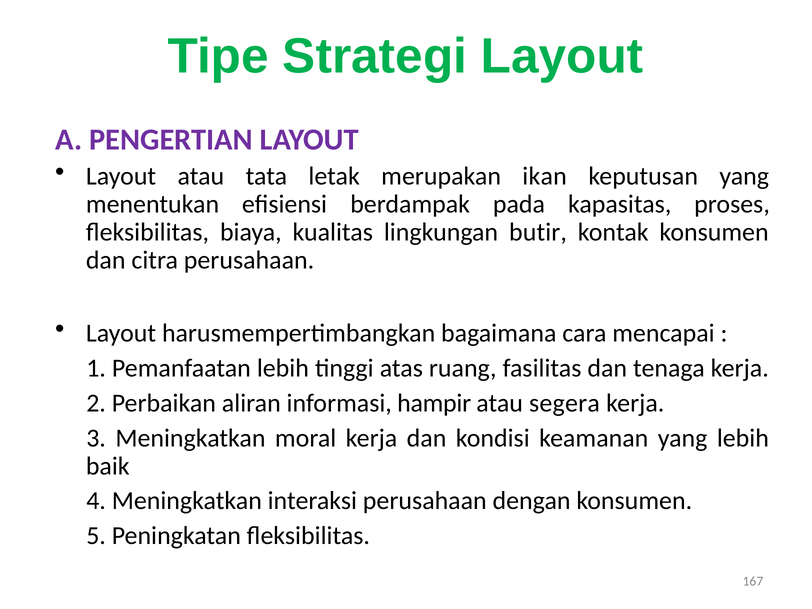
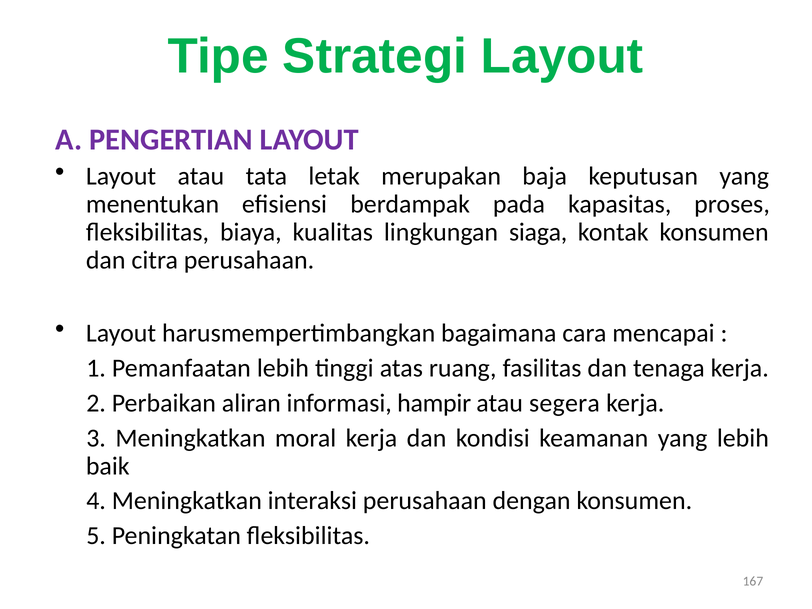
ikan: ikan -> baja (545, 176)
butir: butir -> siaga (538, 232)
